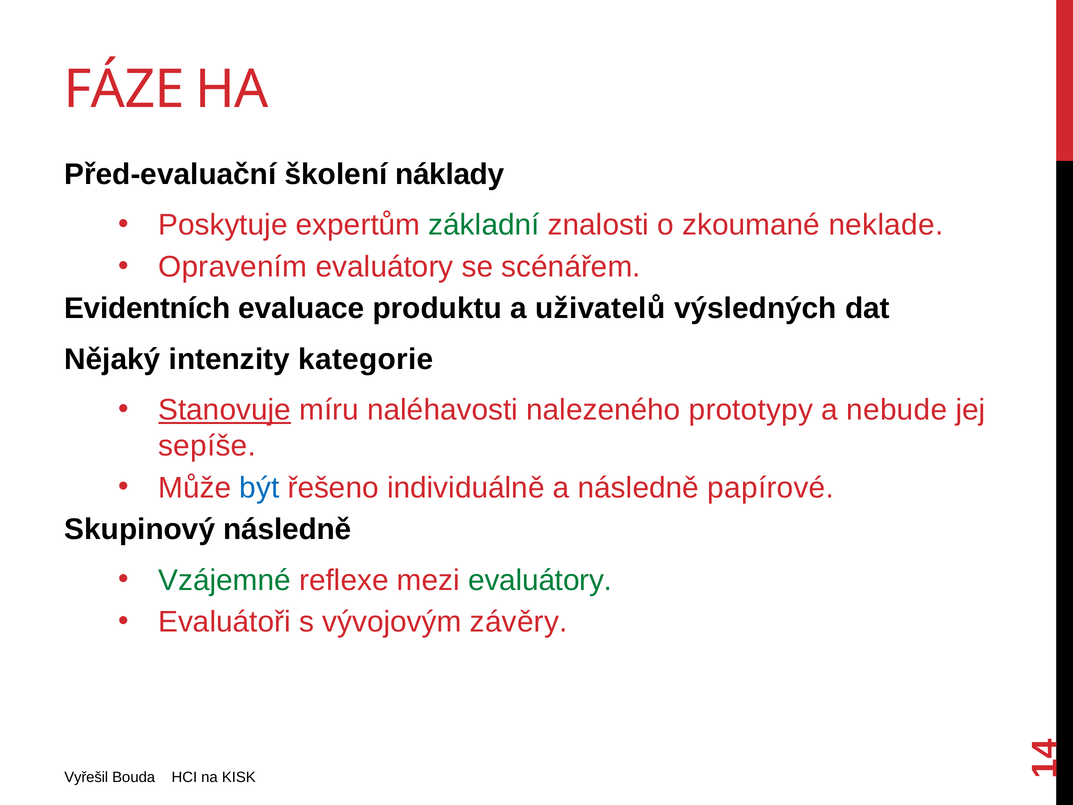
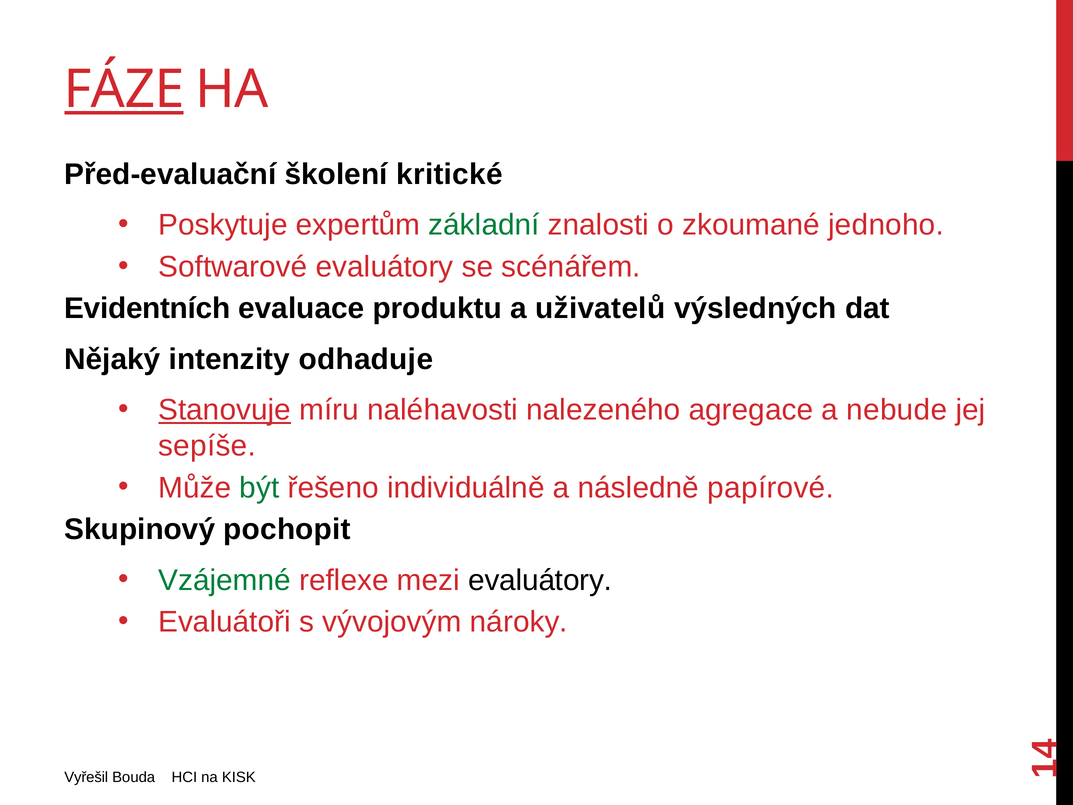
FÁZE underline: none -> present (124, 90)
náklady: náklady -> kritické (450, 174)
neklade: neklade -> jednoho (886, 225)
Opravením: Opravením -> Softwarové (233, 267)
kategorie: kategorie -> odhaduje (366, 359)
prototypy: prototypy -> agregace (751, 410)
být colour: blue -> green (259, 488)
Skupinový následně: následně -> pochopit (287, 529)
evaluátory colour: green -> black (540, 580)
závěry: závěry -> nároky (519, 622)
